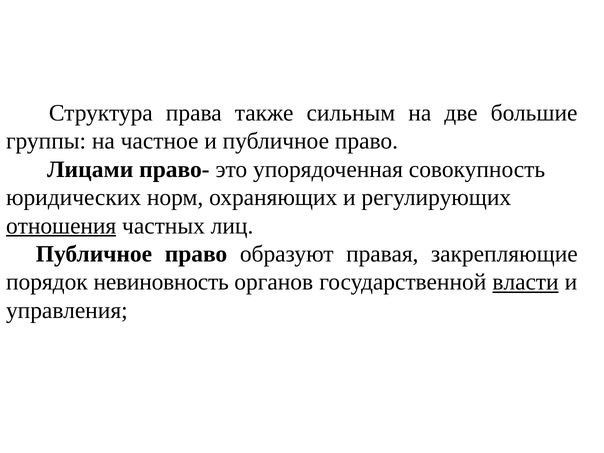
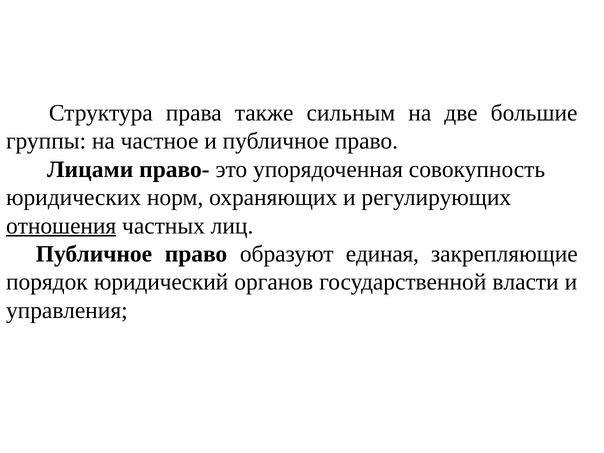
правая: правая -> единая (382, 254)
невиновность: невиновность -> юридический (161, 282)
власти underline: present -> none (526, 282)
